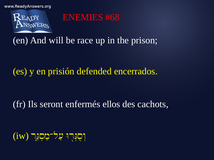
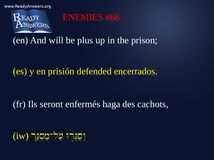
race: race -> plus (85, 40)
ellos: ellos -> haga (111, 104)
